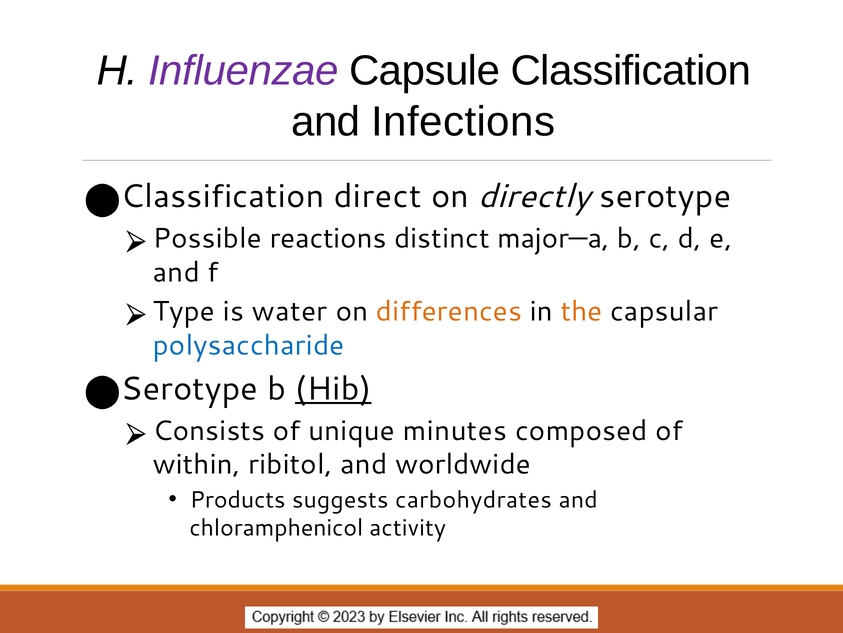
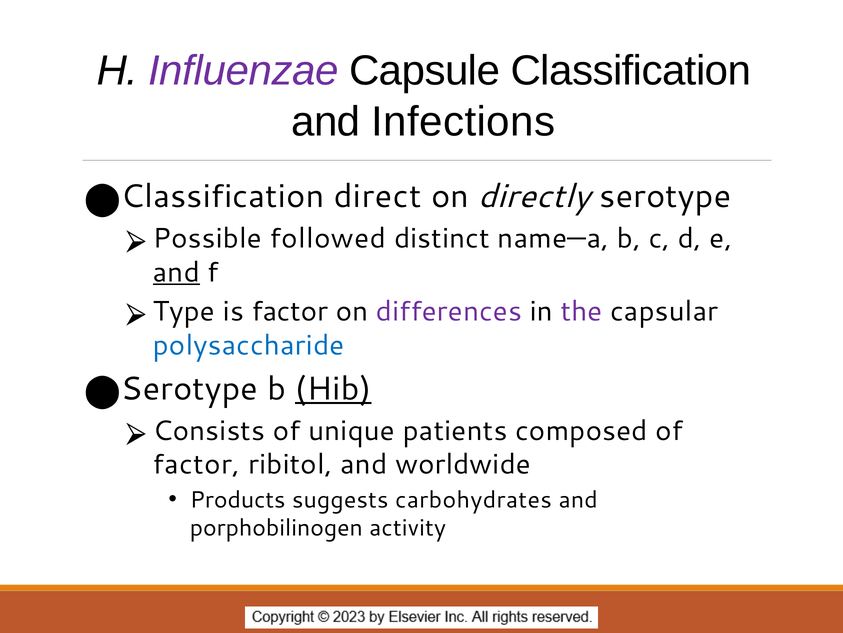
reactions: reactions -> followed (328, 238)
major—a: major—a -> name—a (553, 238)
and underline: none -> present (176, 272)
is water: water -> factor (290, 311)
differences colour: orange -> purple (449, 311)
the colour: orange -> purple (582, 311)
minutes: minutes -> patients (455, 430)
within: within -> factor (197, 464)
chloramphenicol: chloramphenicol -> porphobilinogen (276, 527)
